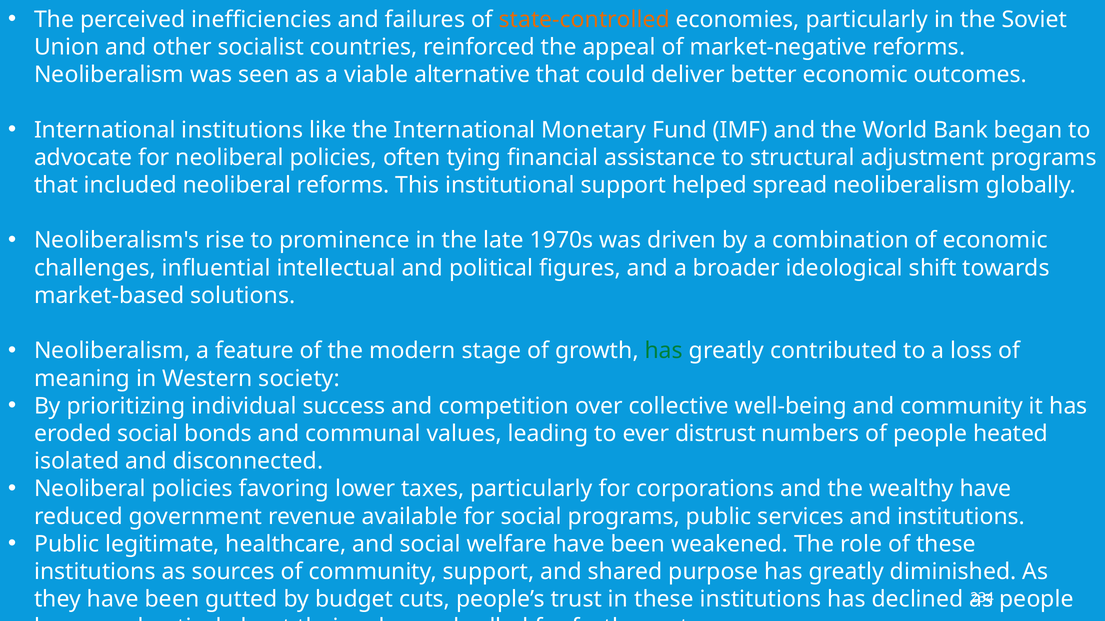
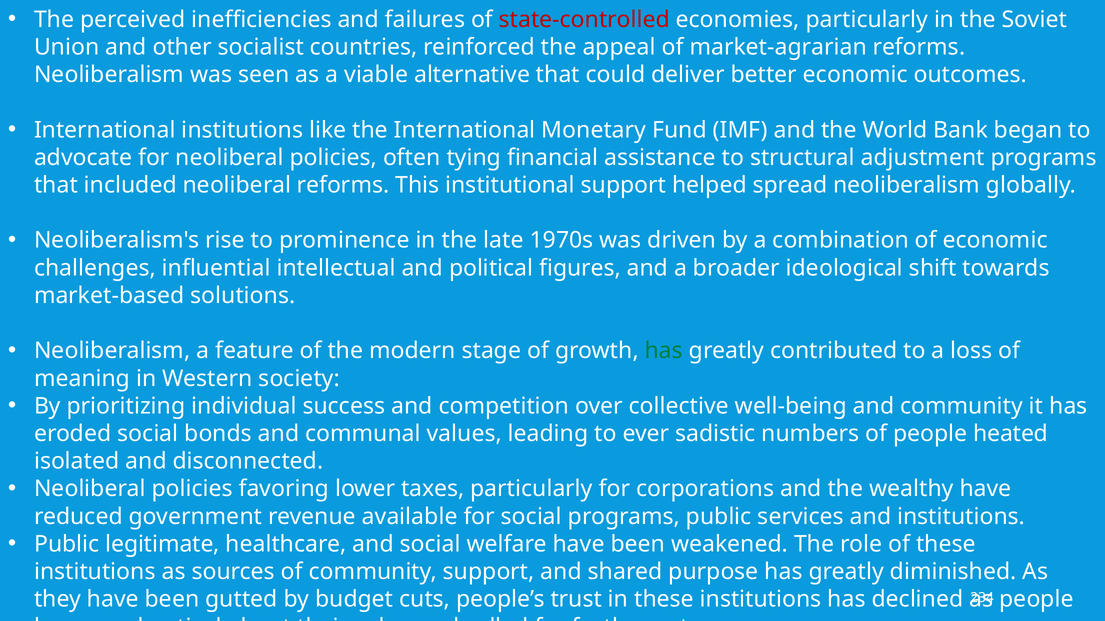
state-controlled colour: orange -> red (584, 20)
market-negative: market-negative -> market-agrarian (778, 47)
distrust: distrust -> sadistic (715, 434)
